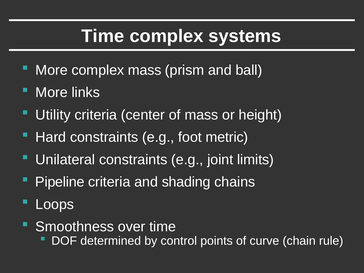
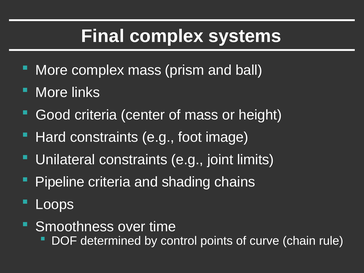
Time: Time -> Final (103, 36)
Utility: Utility -> Good (53, 115)
metric: metric -> image (227, 137)
